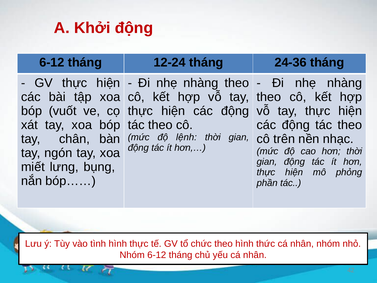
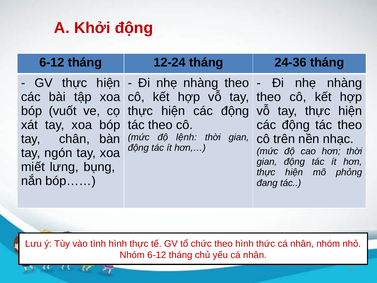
phần: phần -> đang (267, 183)
